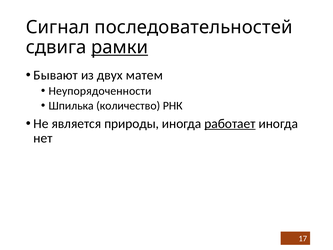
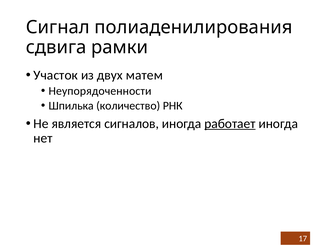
последовательностей: последовательностей -> полиаденилирования (194, 27)
рамки underline: present -> none (120, 47)
Бывают: Бывают -> Участок (56, 75)
природы: природы -> сигналов (132, 123)
